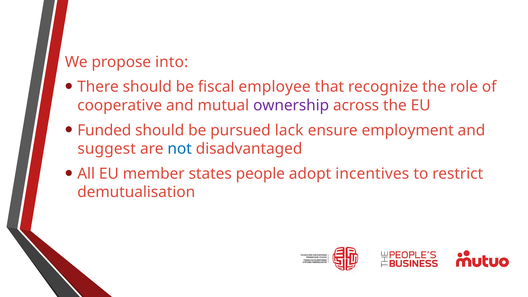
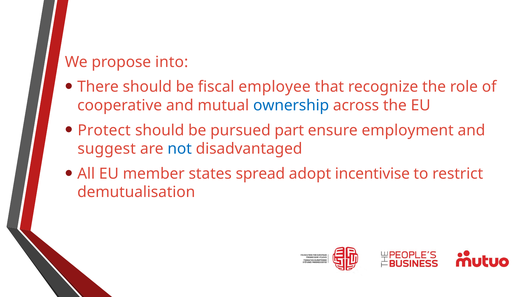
ownership colour: purple -> blue (291, 105)
Funded: Funded -> Protect (104, 130)
lack: lack -> part (289, 130)
people: people -> spread (260, 174)
incentives: incentives -> incentivise (372, 174)
